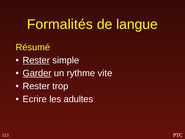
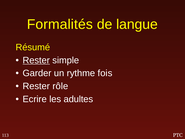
Garder underline: present -> none (37, 73)
vite: vite -> fois (105, 73)
trop: trop -> rôle (60, 86)
